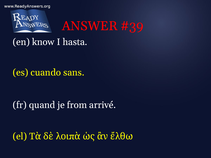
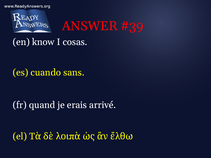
hasta: hasta -> cosas (75, 42)
from: from -> erais (77, 105)
